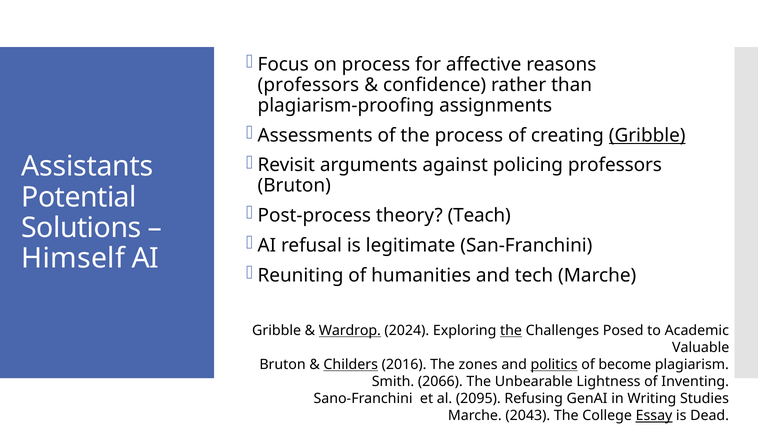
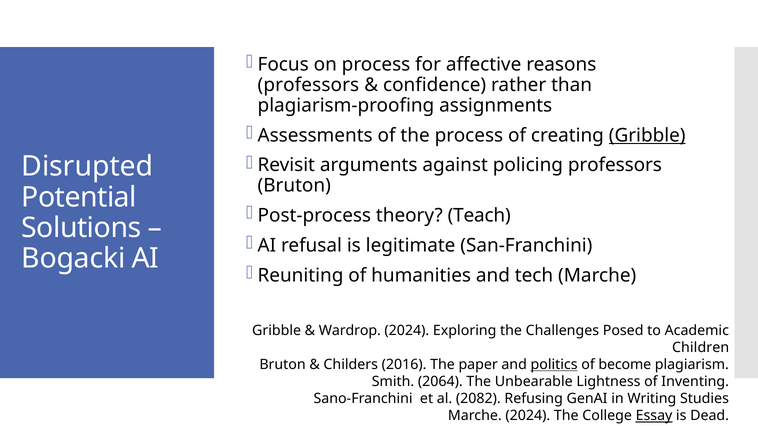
Assistants: Assistants -> Disrupted (87, 167)
Himself: Himself -> Bogacki (73, 259)
Wardrop underline: present -> none (350, 331)
the underline: present -> none (511, 331)
Valuable: Valuable -> Children (701, 348)
Childers underline: present -> none (351, 365)
zones: zones -> paper (478, 365)
2066: 2066 -> 2064 (440, 382)
2095: 2095 -> 2082 (478, 399)
Marche 2043: 2043 -> 2024 (528, 416)
